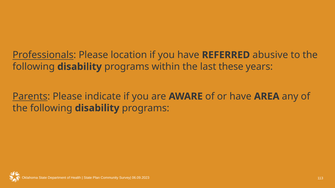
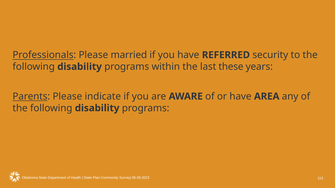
location: location -> married (129, 55)
abusive: abusive -> security (270, 55)
